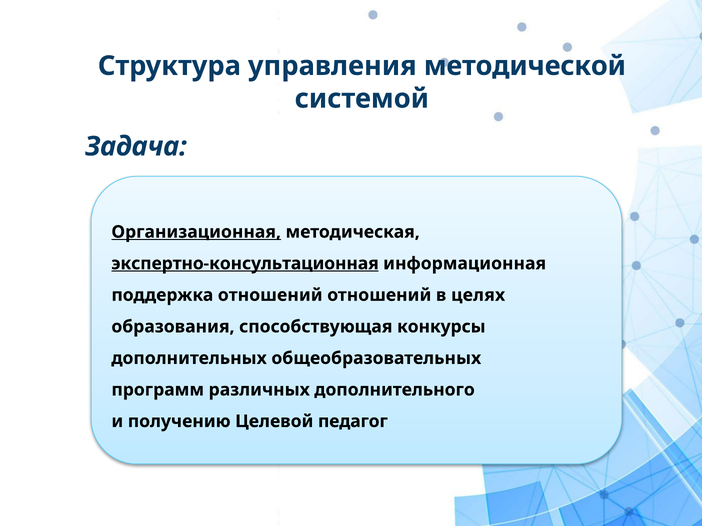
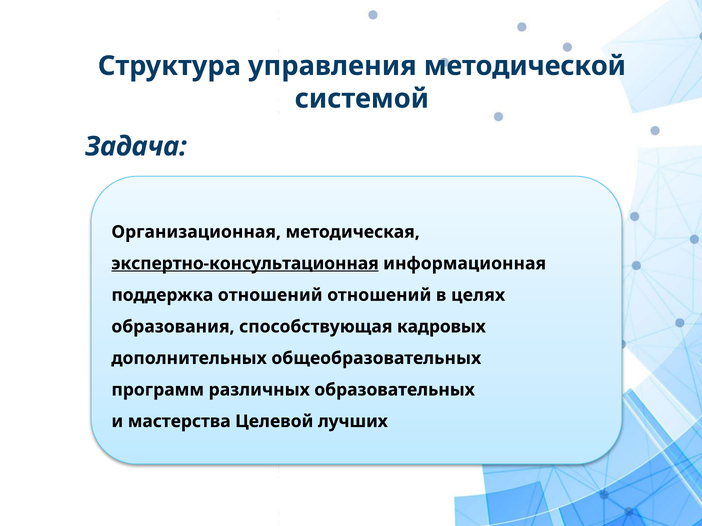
Организационная underline: present -> none (196, 232)
конкурсы: конкурсы -> кадровых (441, 327)
дополнительного: дополнительного -> образовательных (395, 390)
получению: получению -> мастерства (179, 422)
педагог: педагог -> лучших (353, 422)
